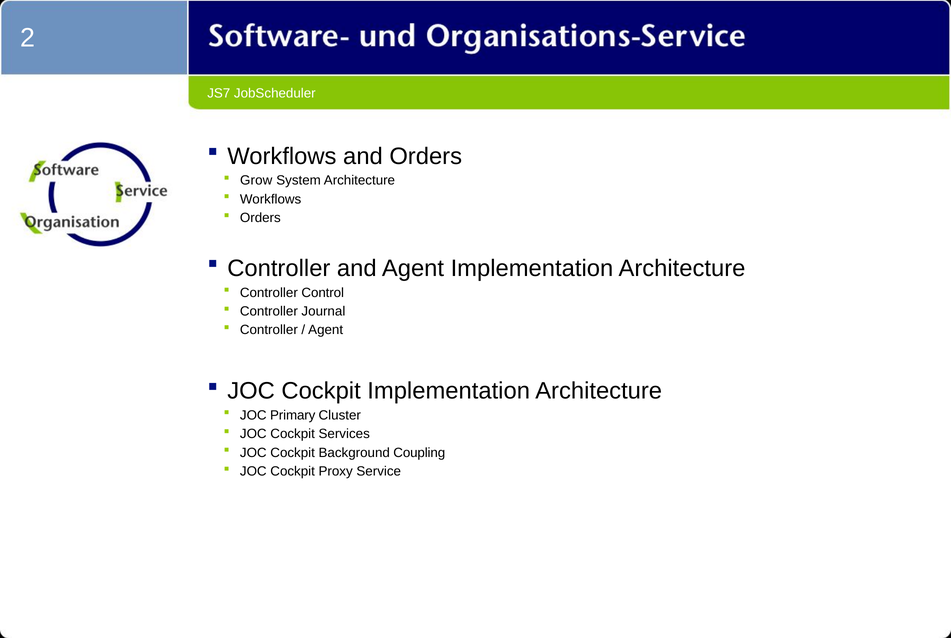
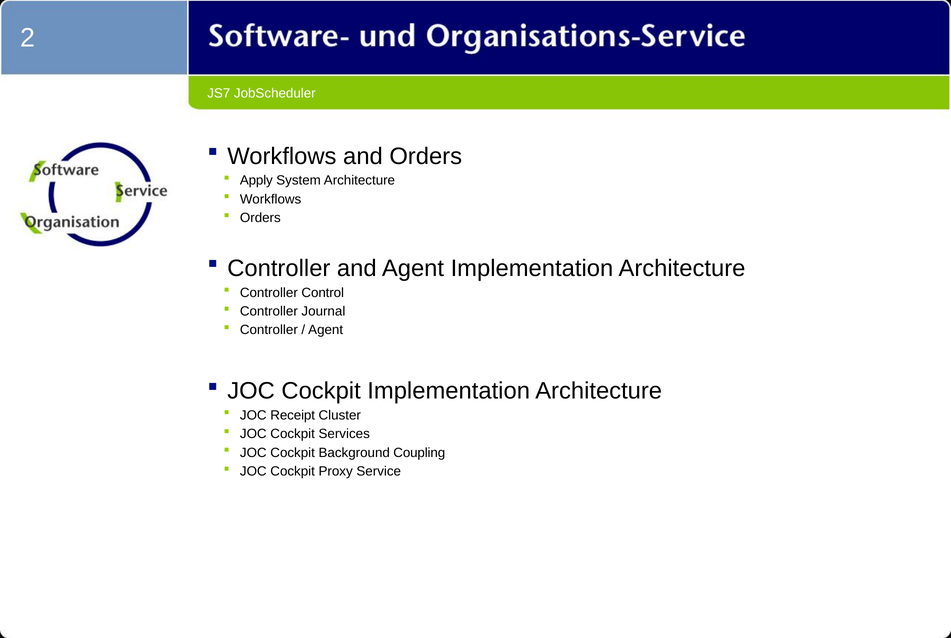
Grow: Grow -> Apply (256, 181)
Primary: Primary -> Receipt (293, 416)
